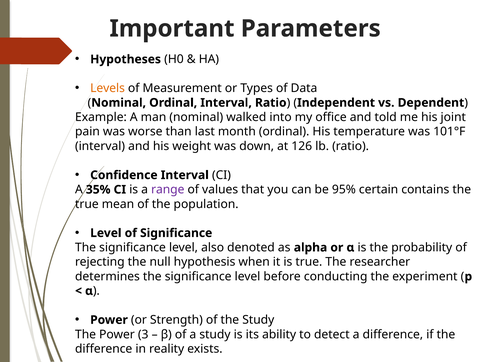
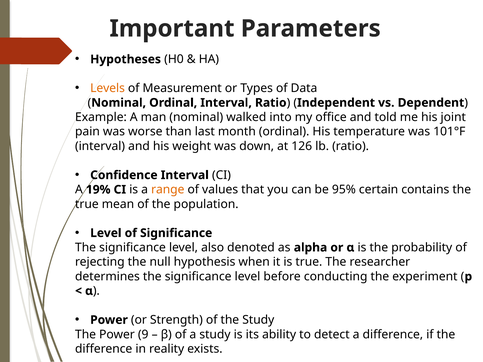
35%: 35% -> 19% (98, 190)
range colour: purple -> orange (168, 190)
3: 3 -> 9 (143, 335)
